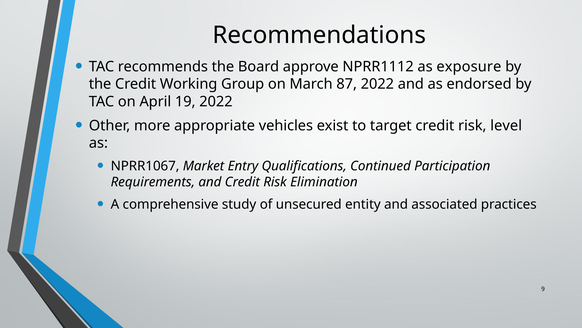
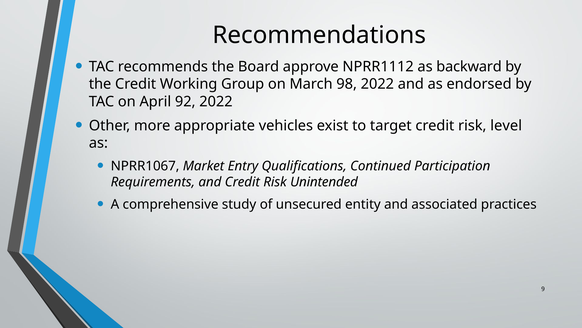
exposure: exposure -> backward (469, 66)
87: 87 -> 98 (347, 84)
19: 19 -> 92 (185, 101)
Elimination: Elimination -> Unintended (324, 182)
